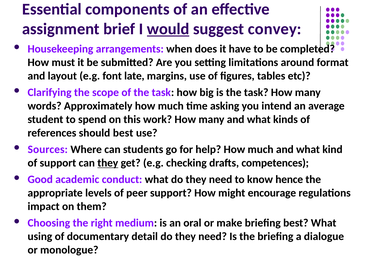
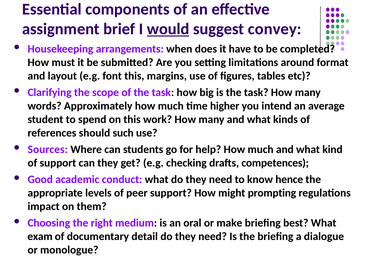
font late: late -> this (134, 76)
asking: asking -> higher (225, 106)
should best: best -> such (123, 133)
they underline: present -> none (108, 163)
encourage: encourage -> prompting (272, 193)
using: using -> exam (40, 236)
